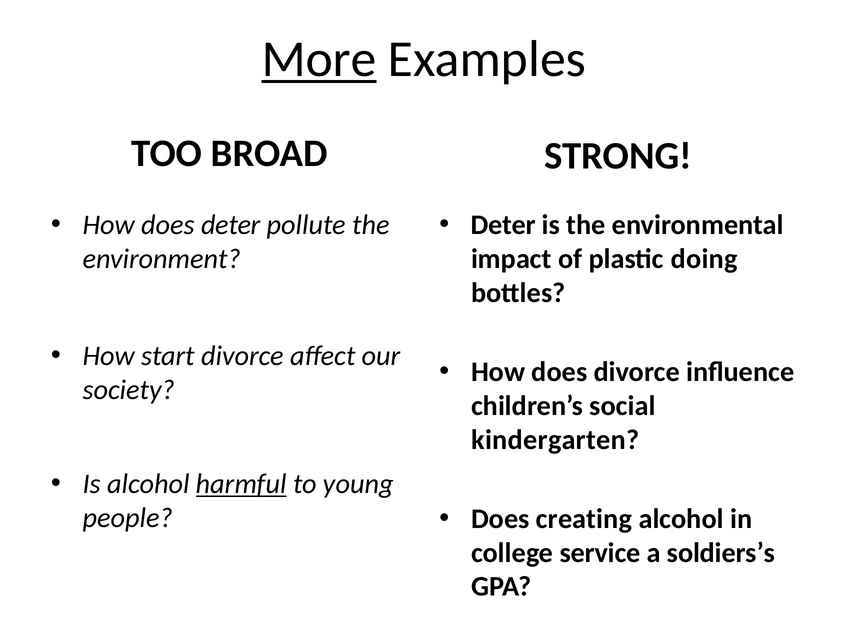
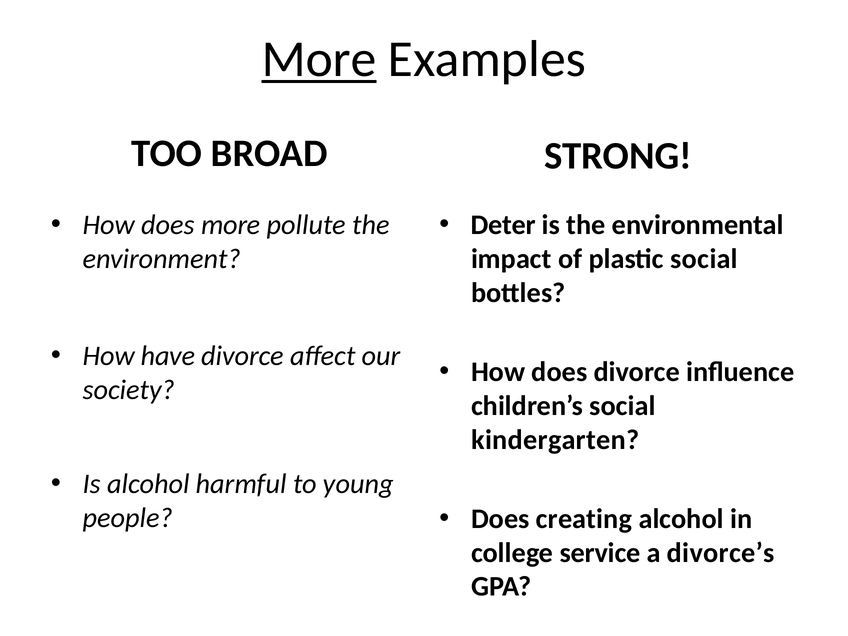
does deter: deter -> more (231, 225)
plastic doing: doing -> social (704, 259)
start: start -> have (168, 356)
harmful underline: present -> none (241, 484)
soldiers’s: soldiers’s -> divorce’s (721, 553)
